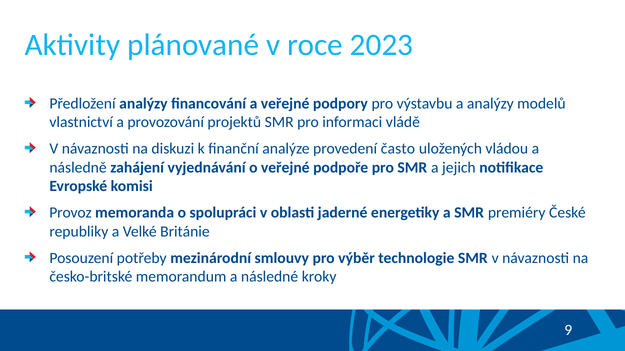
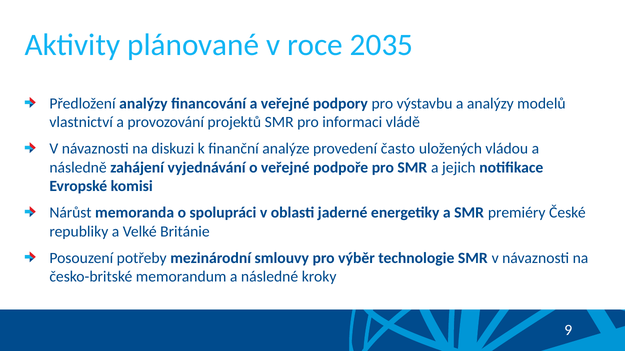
2023: 2023 -> 2035 (382, 45)
Provoz: Provoz -> Nárůst (70, 213)
